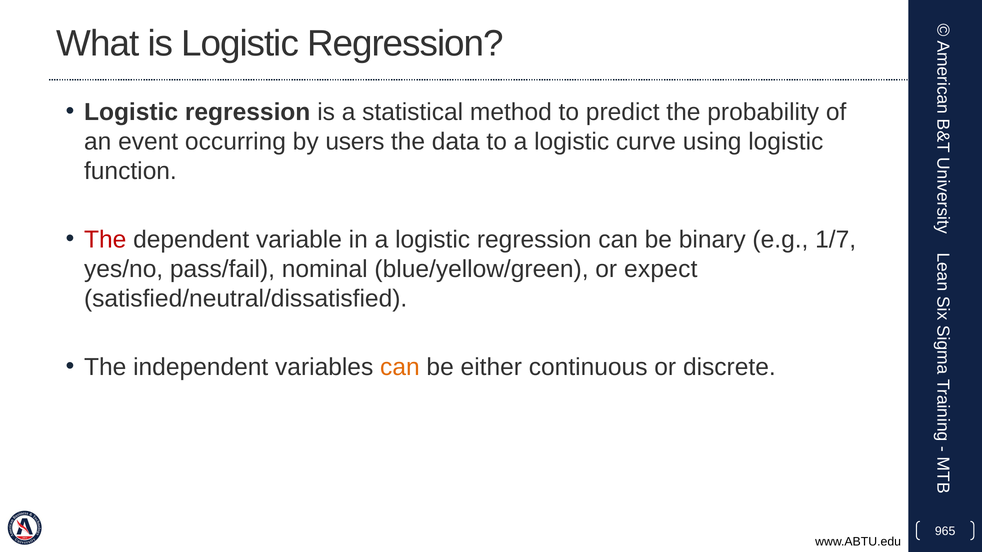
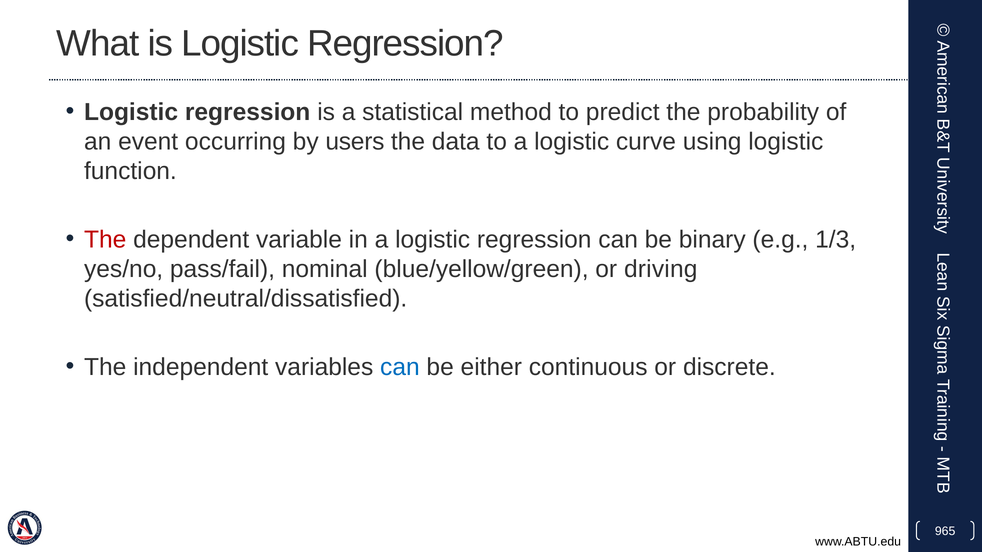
1/7: 1/7 -> 1/3 (836, 240)
expect: expect -> driving (661, 269)
can colour: orange -> blue (400, 367)
